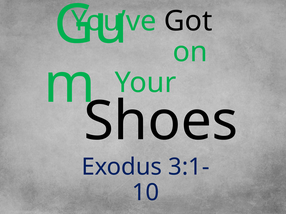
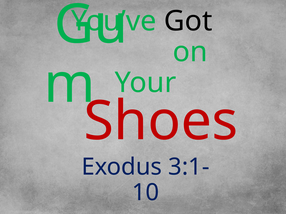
Shoes colour: black -> red (161, 121)
